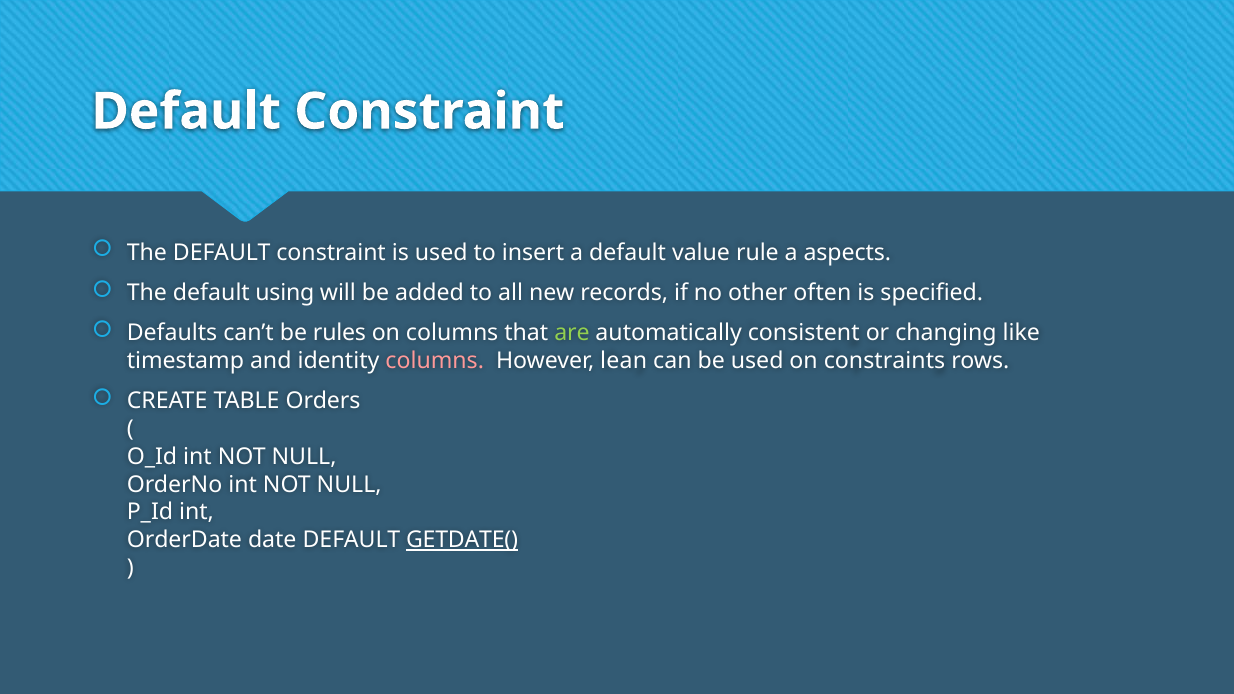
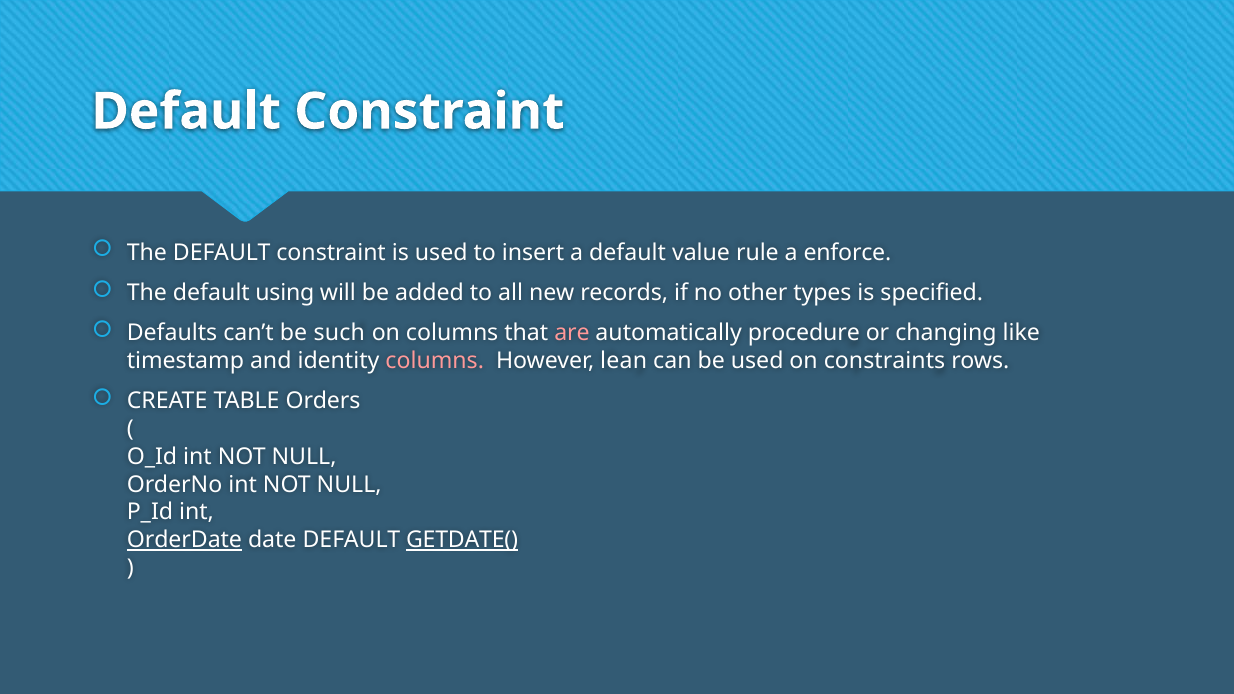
aspects: aspects -> enforce (847, 253)
often: often -> types (822, 293)
rules: rules -> such (339, 333)
are colour: light green -> pink (572, 333)
consistent: consistent -> procedure (804, 333)
OrderDate underline: none -> present (184, 540)
